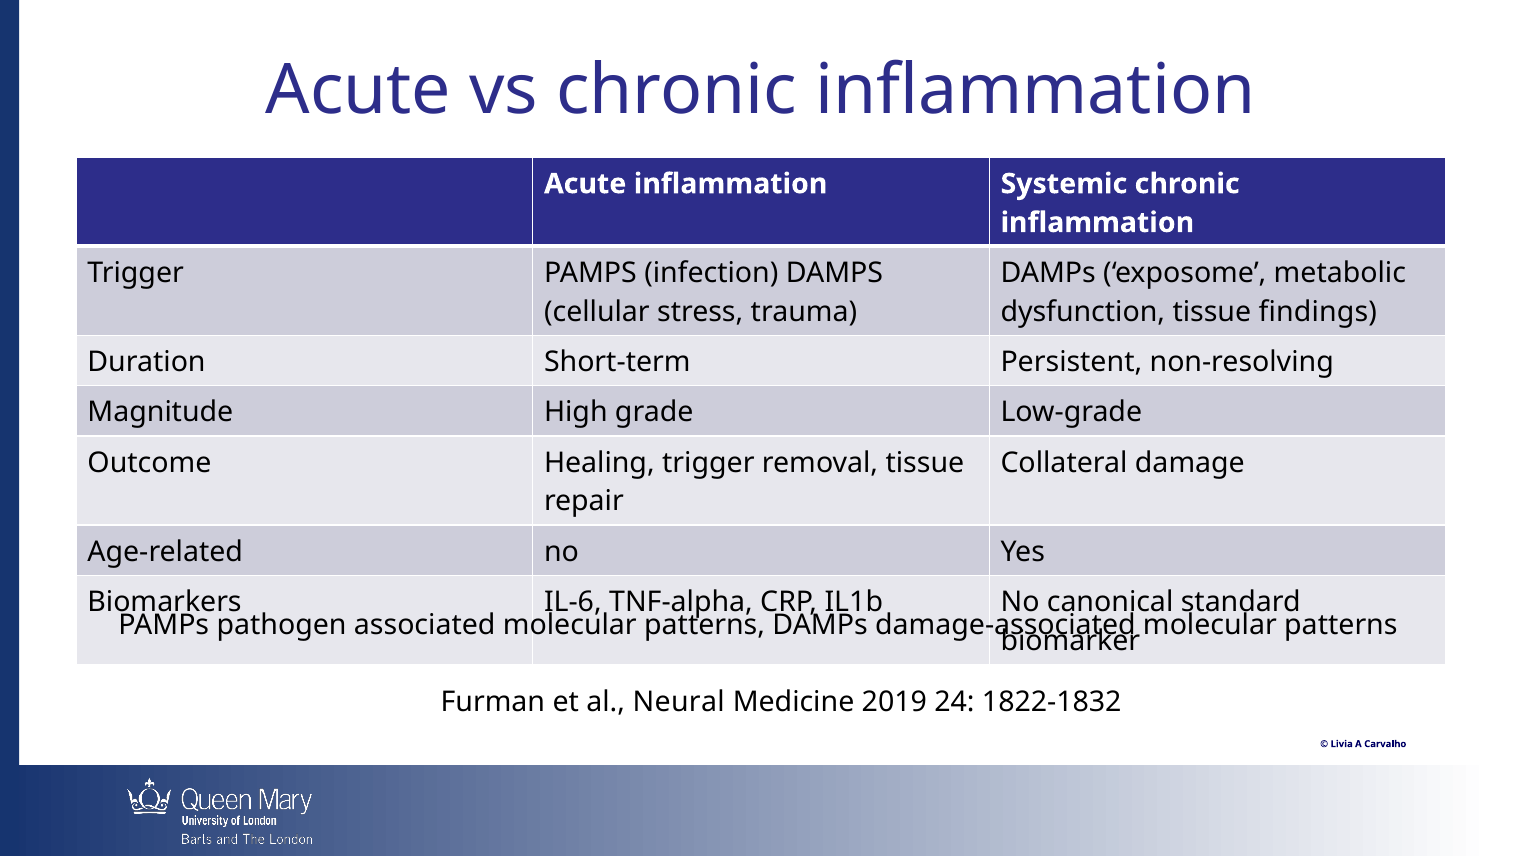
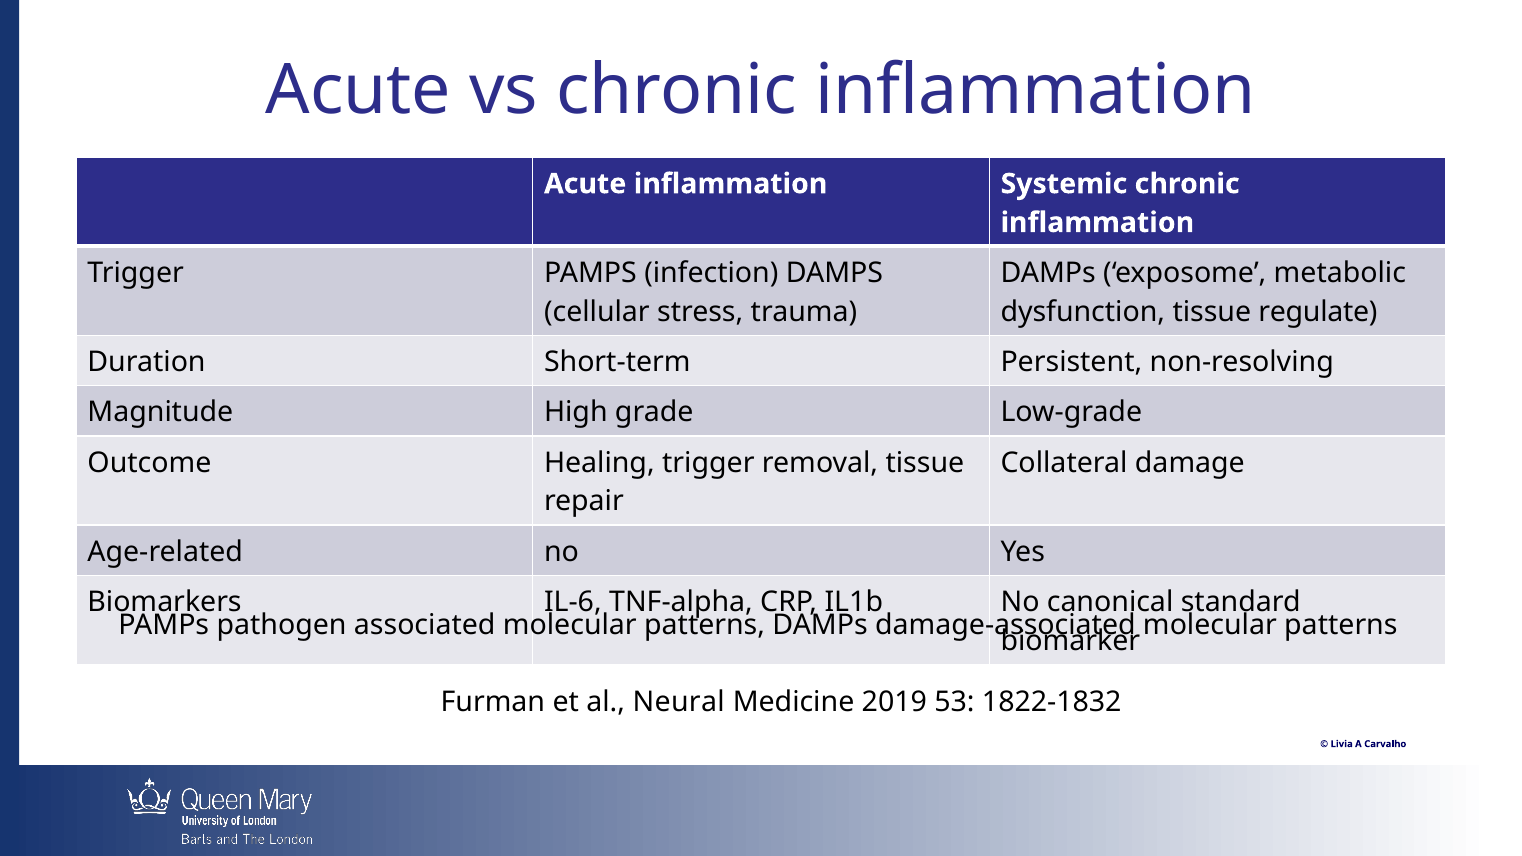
findings: findings -> regulate (1318, 312)
24: 24 -> 53 (954, 702)
